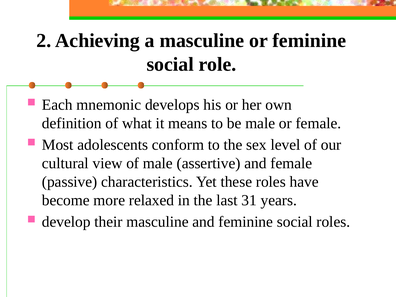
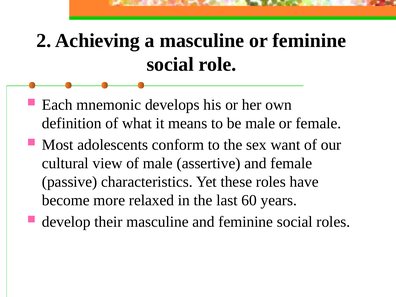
level: level -> want (285, 145)
31: 31 -> 60 (249, 200)
